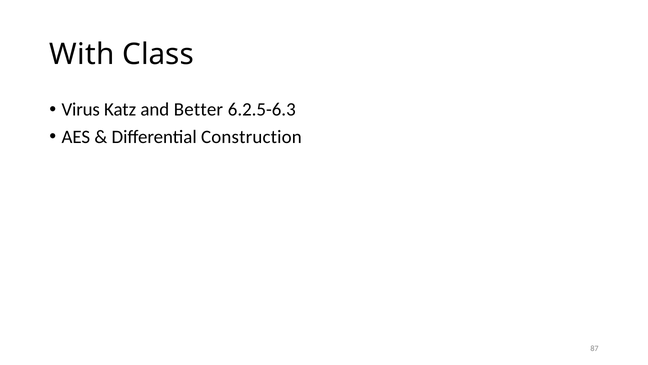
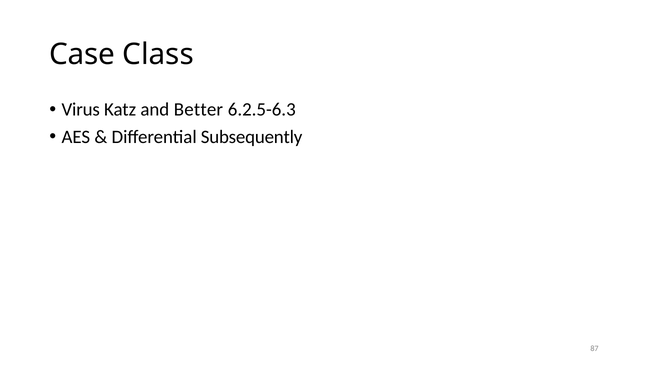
With: With -> Case (82, 54)
Construction: Construction -> Subsequently (252, 137)
